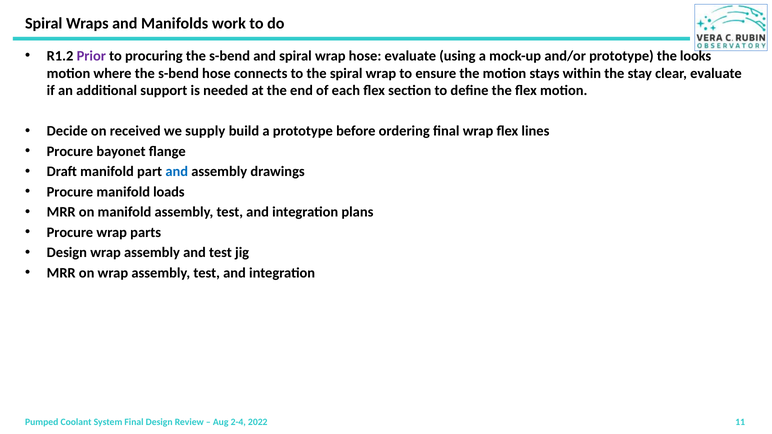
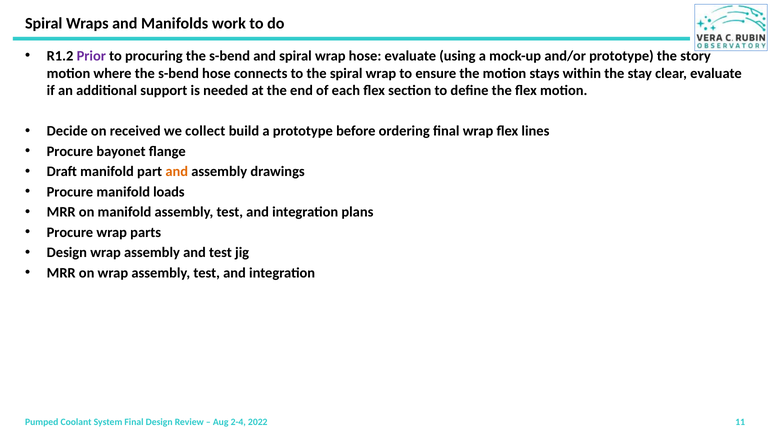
looks: looks -> story (696, 56)
supply: supply -> collect (205, 131)
and colour: blue -> orange (177, 172)
